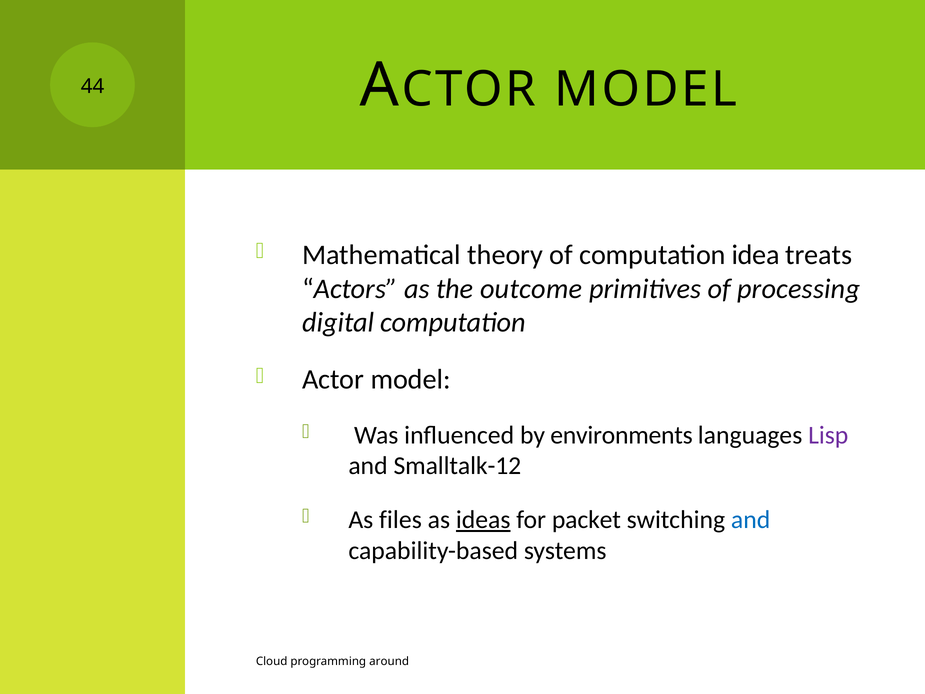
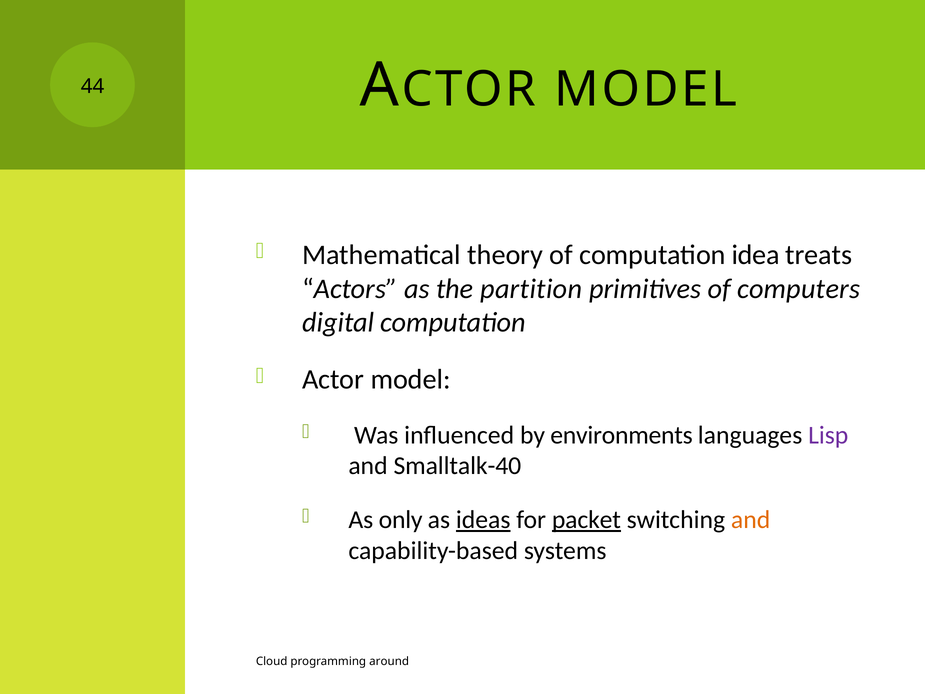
outcome: outcome -> partition (531, 289)
processing: processing -> computers (799, 289)
Smalltalk-12: Smalltalk-12 -> Smalltalk-40 (457, 466)
files: files -> only (401, 520)
packet underline: none -> present (586, 520)
and colour: blue -> orange (751, 520)
